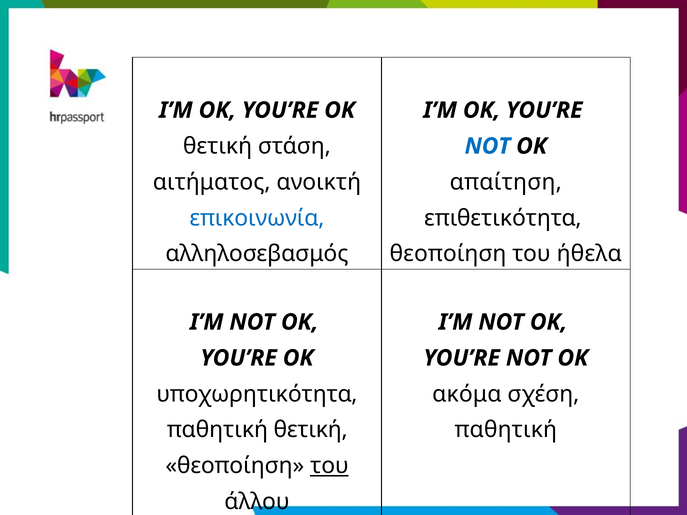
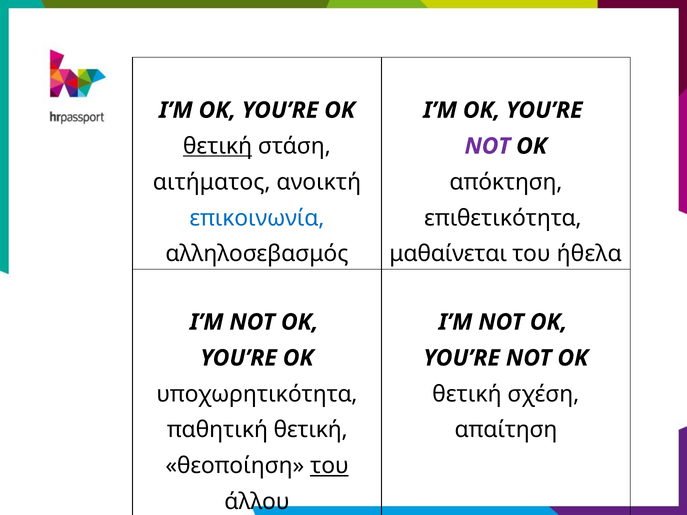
θετική underline: none -> present (217, 146)
NOT colour: blue -> purple (488, 146)
απαίτηση: απαίτηση -> απόκτηση (506, 182)
θεοποίηση: θεοποίηση -> μαθαίνεται (448, 254)
ακόμα: ακόμα -> θετική (467, 394)
παθητική: παθητική -> απαίτηση (506, 430)
